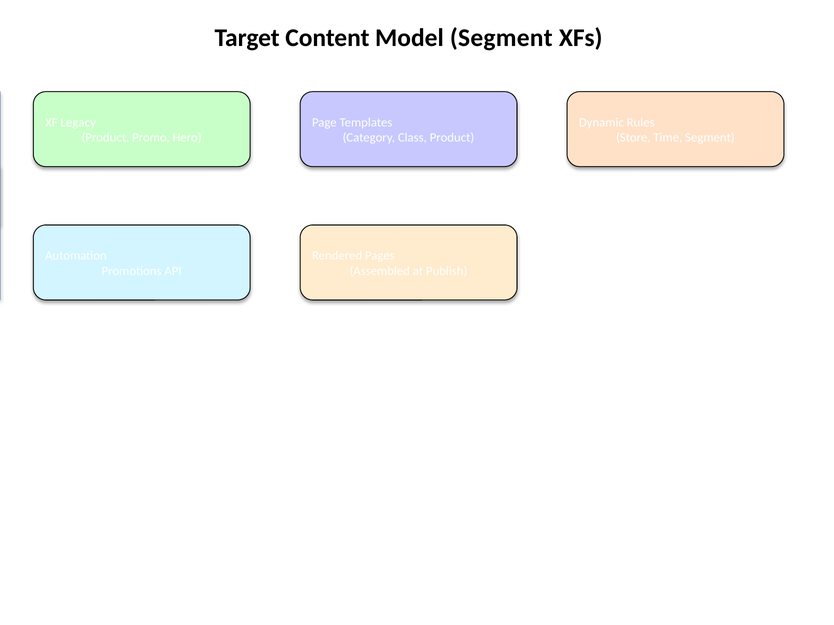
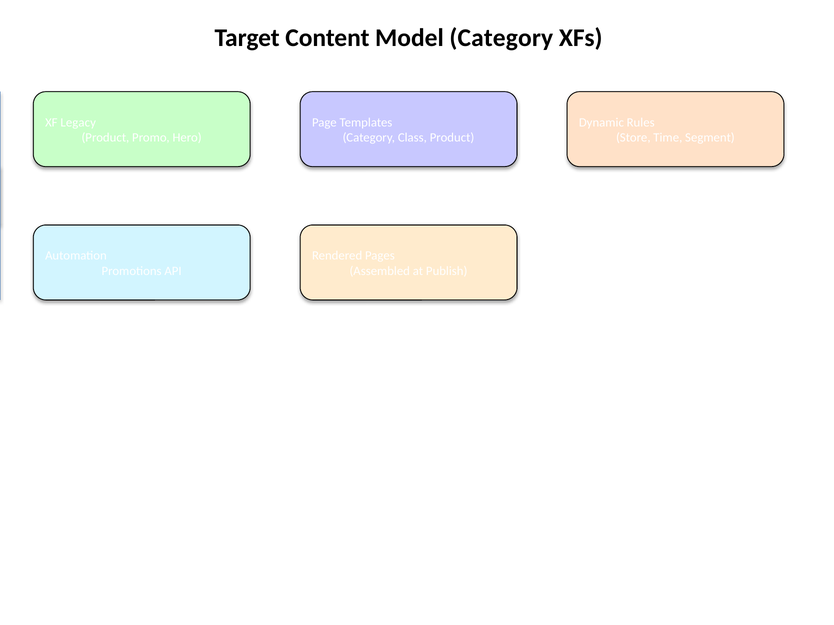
Model Segment: Segment -> Category (501, 38)
